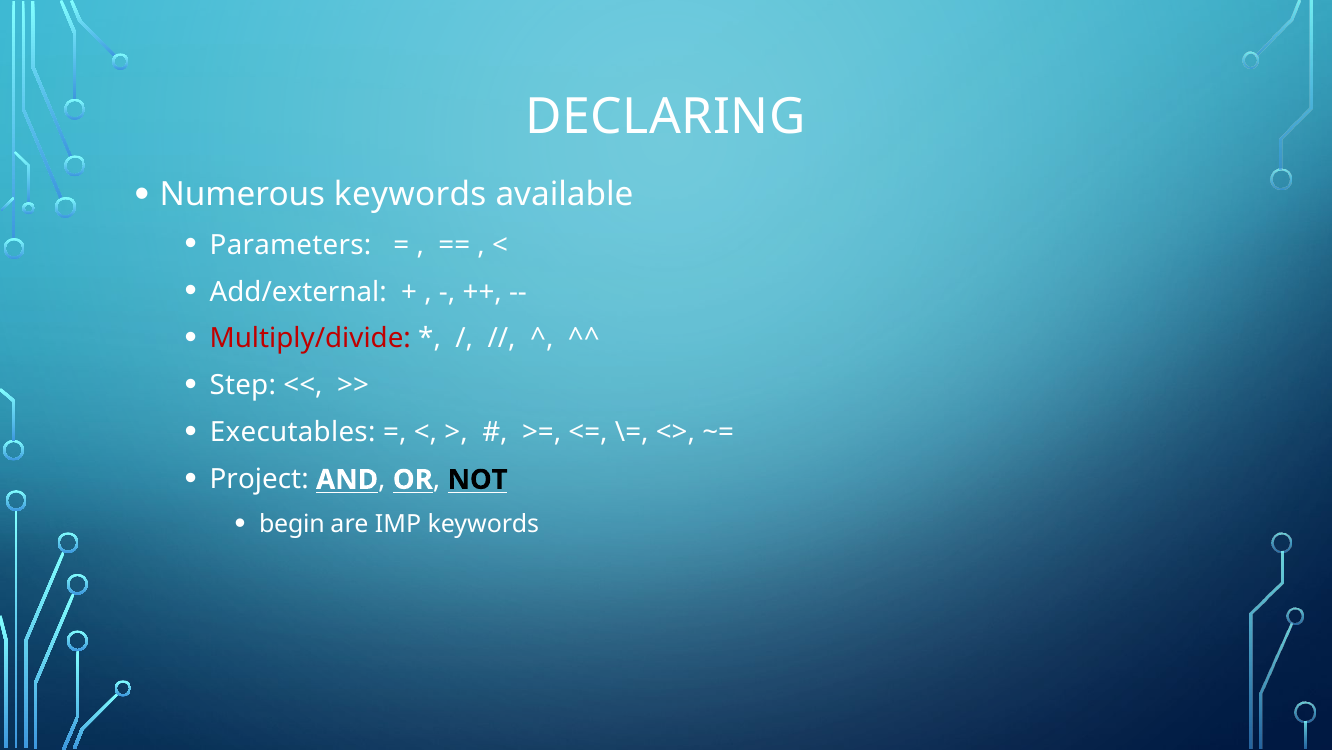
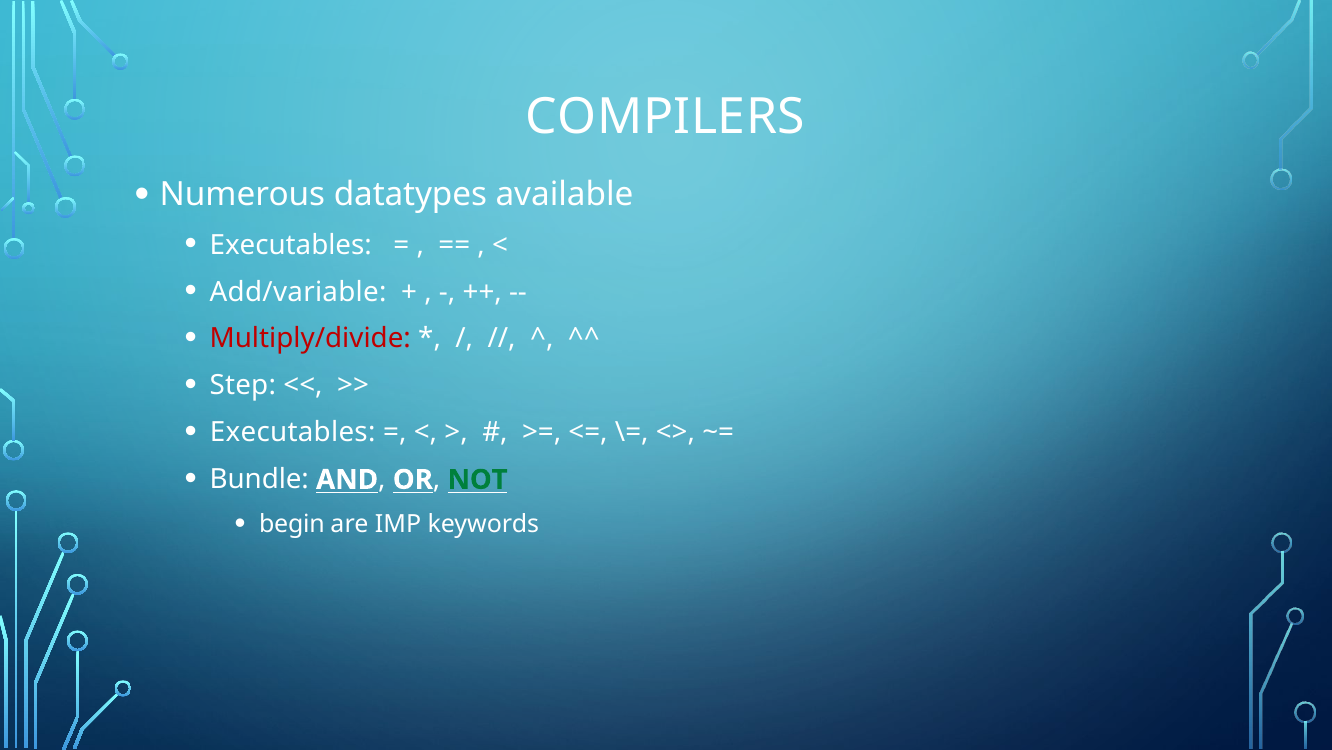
DECLARING: DECLARING -> COMPILERS (666, 117)
Numerous keywords: keywords -> datatypes (410, 195)
Parameters: Parameters -> Executables (291, 245)
Add/external: Add/external -> Add/variable (298, 292)
Project: Project -> Bundle (259, 479)
NOT colour: black -> green (478, 479)
